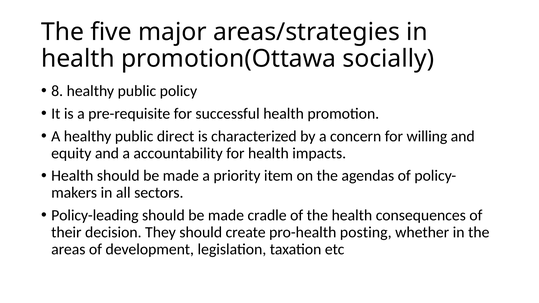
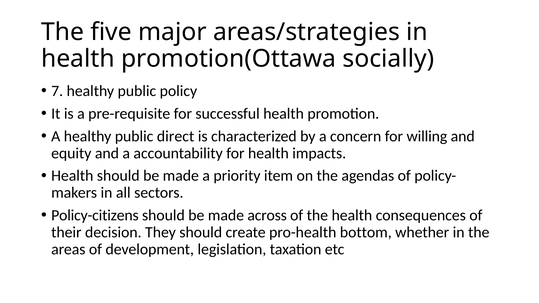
8: 8 -> 7 (57, 91)
Policy-leading: Policy-leading -> Policy-citizens (95, 215)
cradle: cradle -> across (267, 215)
posting: posting -> bottom (366, 232)
